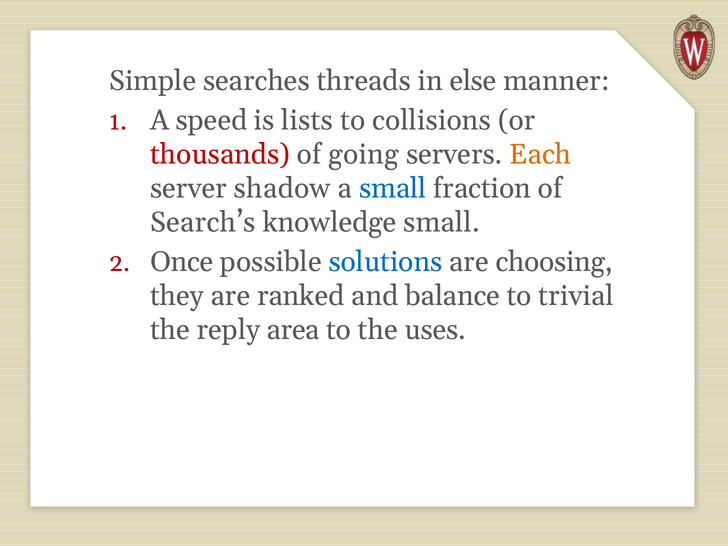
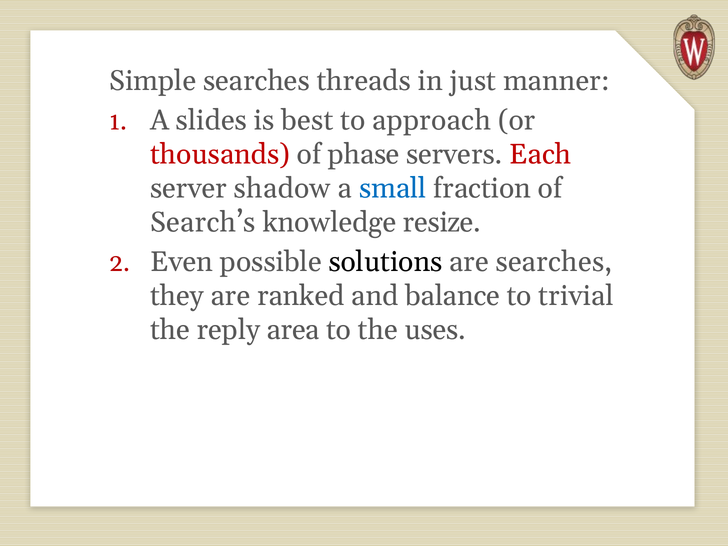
else: else -> just (473, 81)
speed: speed -> slides (211, 120)
lists: lists -> best (307, 120)
collisions: collisions -> approach (432, 120)
going: going -> phase (364, 154)
Each colour: orange -> red (540, 154)
knowledge small: small -> resize (442, 222)
Once: Once -> Even (182, 262)
solutions colour: blue -> black (386, 262)
are choosing: choosing -> searches (554, 262)
